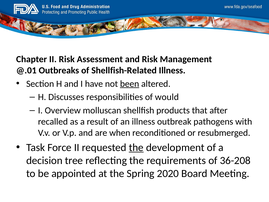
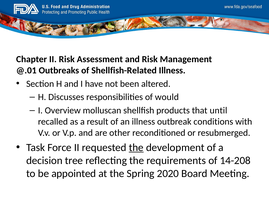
been underline: present -> none (130, 84)
after: after -> until (218, 110)
pathogens: pathogens -> conditions (213, 121)
when: when -> other (120, 133)
36-208: 36-208 -> 14-208 (235, 160)
